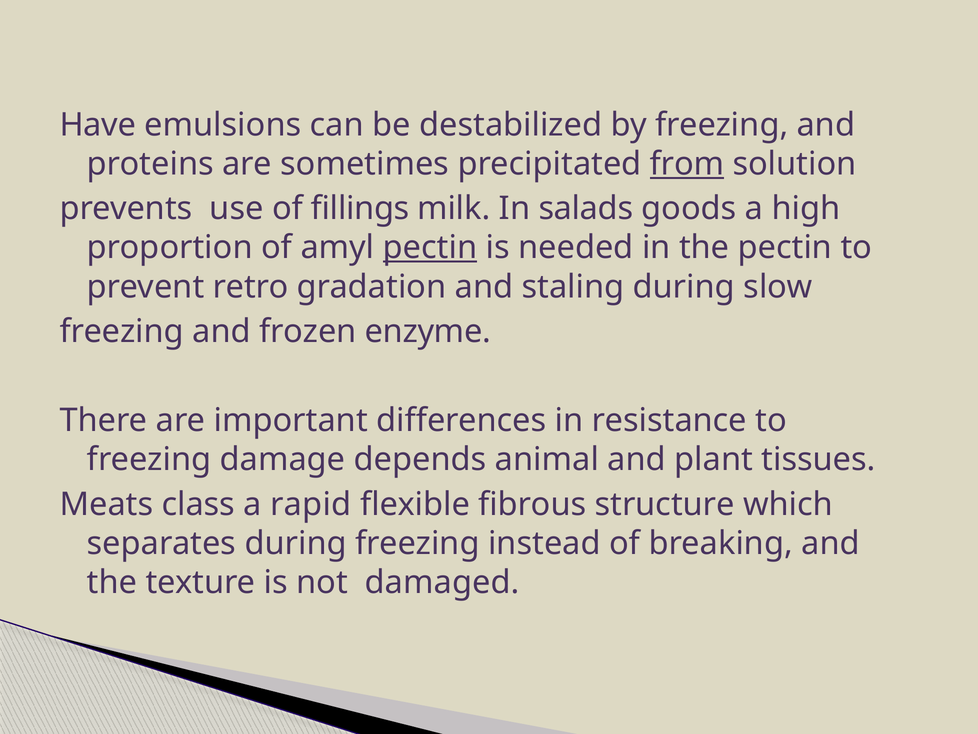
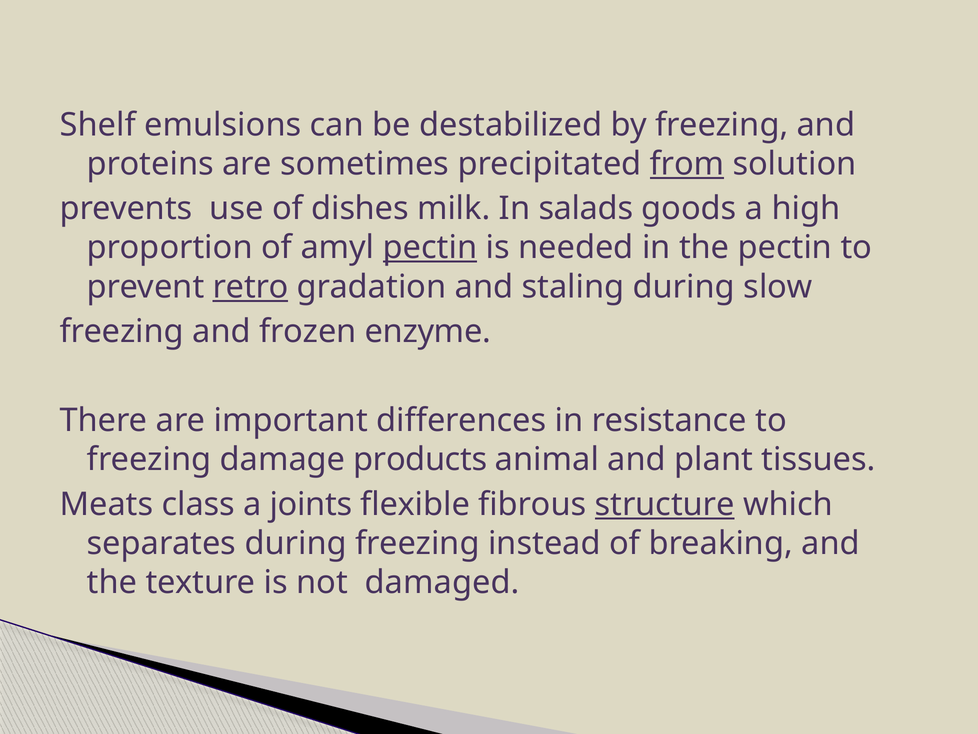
Have: Have -> Shelf (98, 125)
fillings: fillings -> dishes (360, 208)
retro underline: none -> present (251, 287)
depends: depends -> products (420, 459)
rapid: rapid -> joints (311, 504)
structure underline: none -> present (665, 504)
